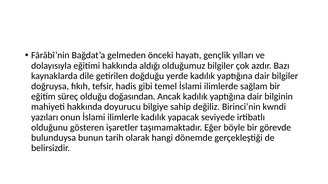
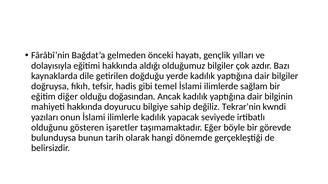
süreç: süreç -> diğer (68, 97)
Birinci’nin: Birinci’nin -> Tekrar’nin (241, 107)
